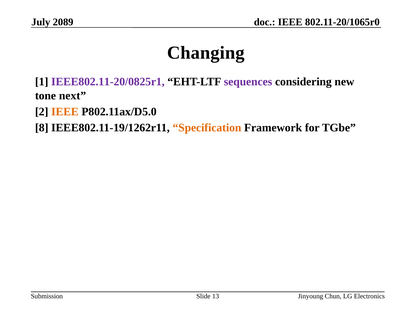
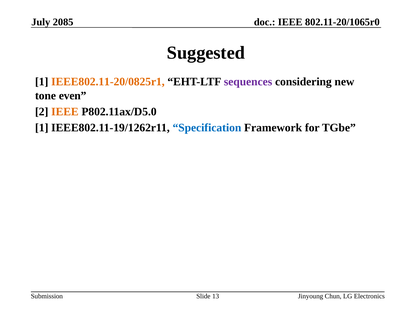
2089: 2089 -> 2085 (63, 22)
Changing: Changing -> Suggested (206, 53)
IEEE802.11-20/0825r1 colour: purple -> orange (108, 82)
next: next -> even (73, 96)
8: 8 -> 1 (42, 128)
Specification colour: orange -> blue (207, 128)
